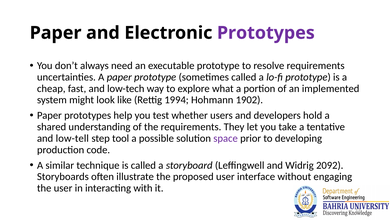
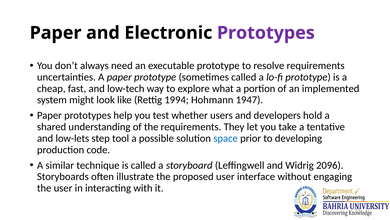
1902: 1902 -> 1947 (249, 100)
low-tell: low-tell -> low-lets (72, 138)
space colour: purple -> blue (226, 138)
2092: 2092 -> 2096 (330, 165)
